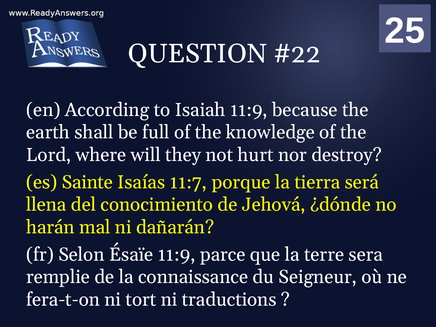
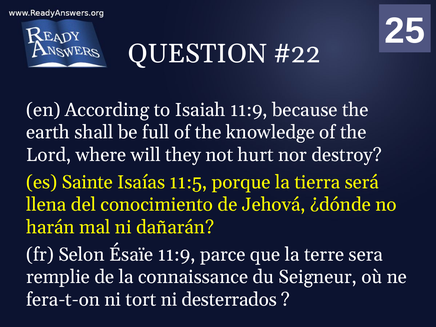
11:7: 11:7 -> 11:5 (188, 182)
traductions: traductions -> desterrados (229, 300)
